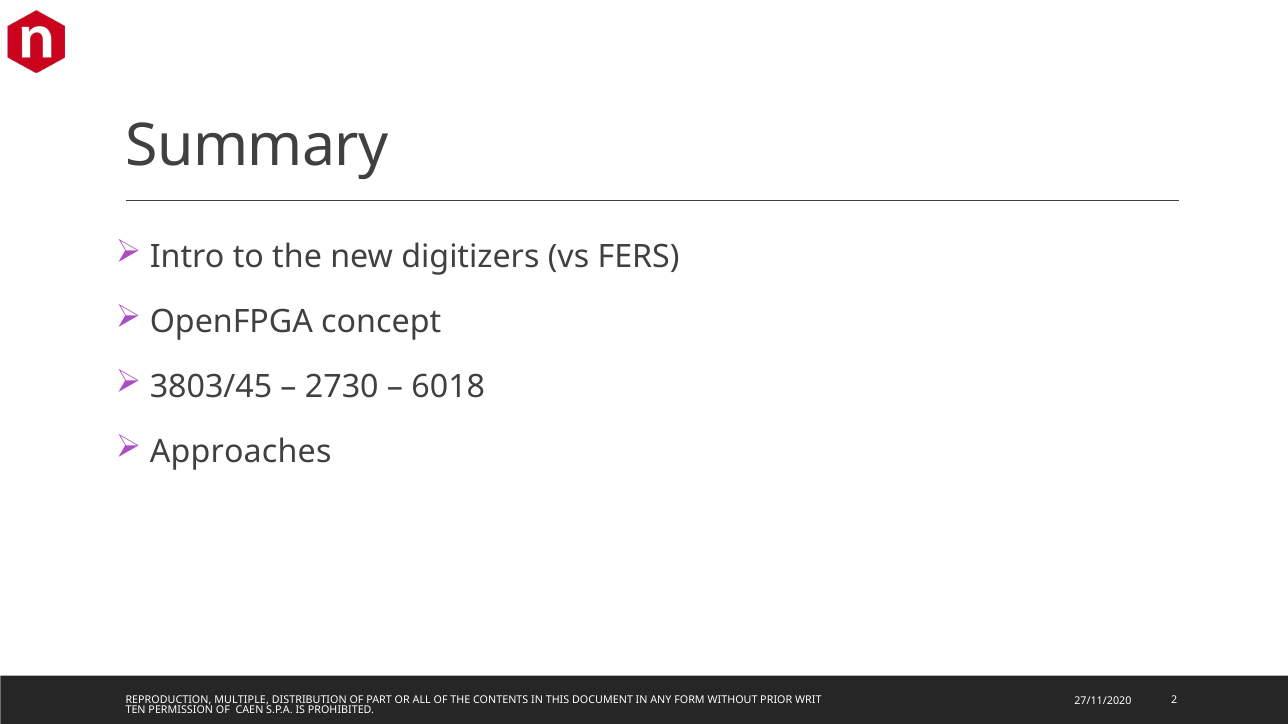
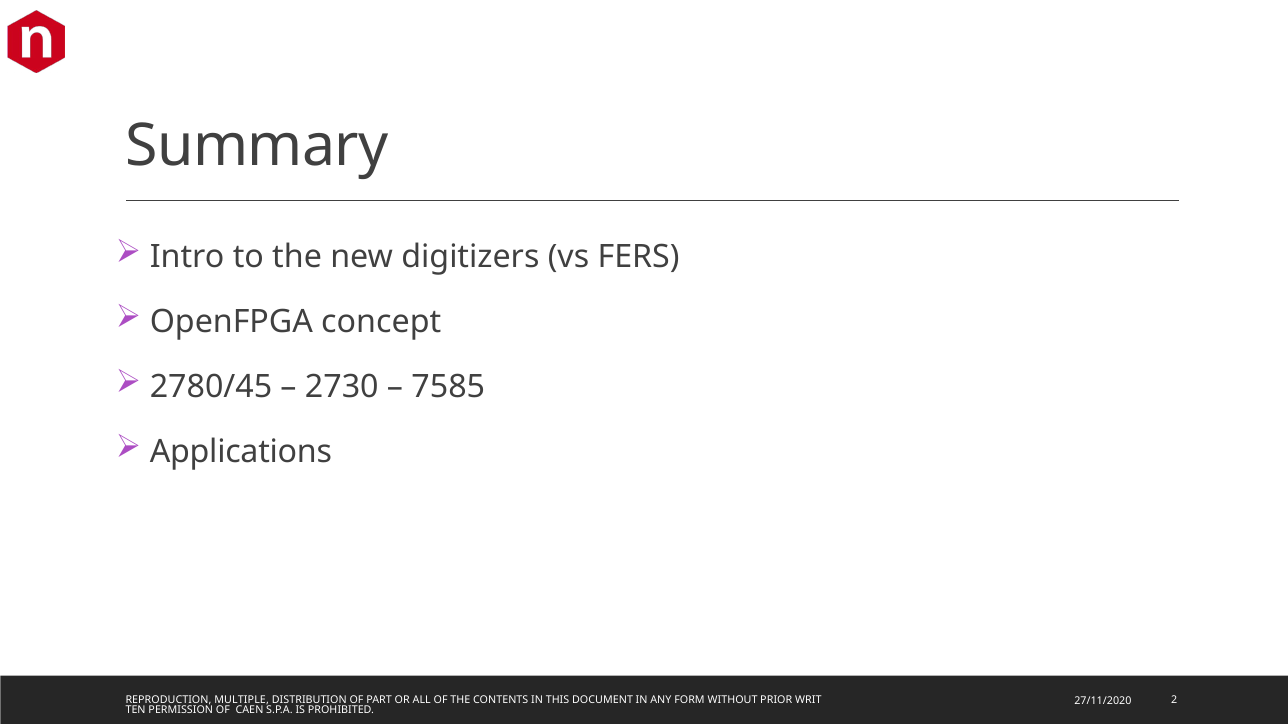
3803/45: 3803/45 -> 2780/45 (211, 387)
6018: 6018 -> 7585 (448, 387)
Approaches: Approaches -> Applications (241, 452)
